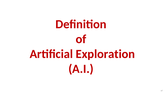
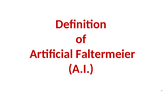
Exploration: Exploration -> Faltermeier (105, 54)
